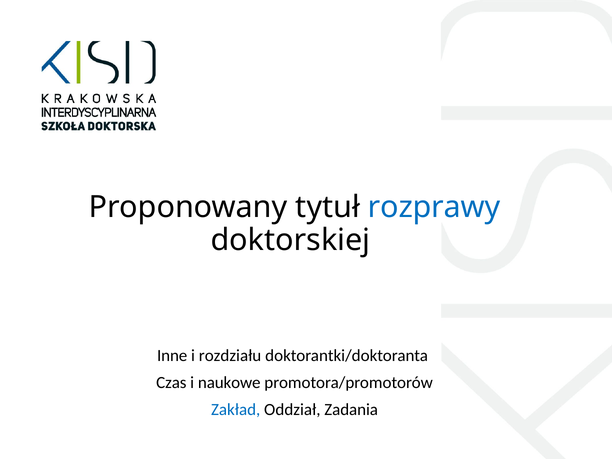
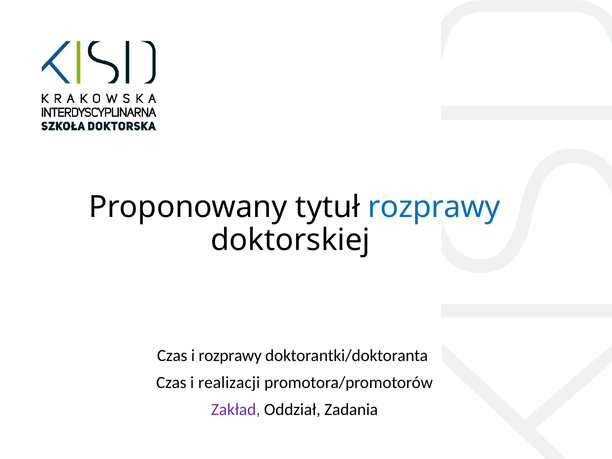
Inne: Inne -> Czas (172, 356)
i rozdziału: rozdziału -> rozprawy (230, 356)
naukowe: naukowe -> realizacji (229, 383)
Zakład colour: blue -> purple (236, 410)
